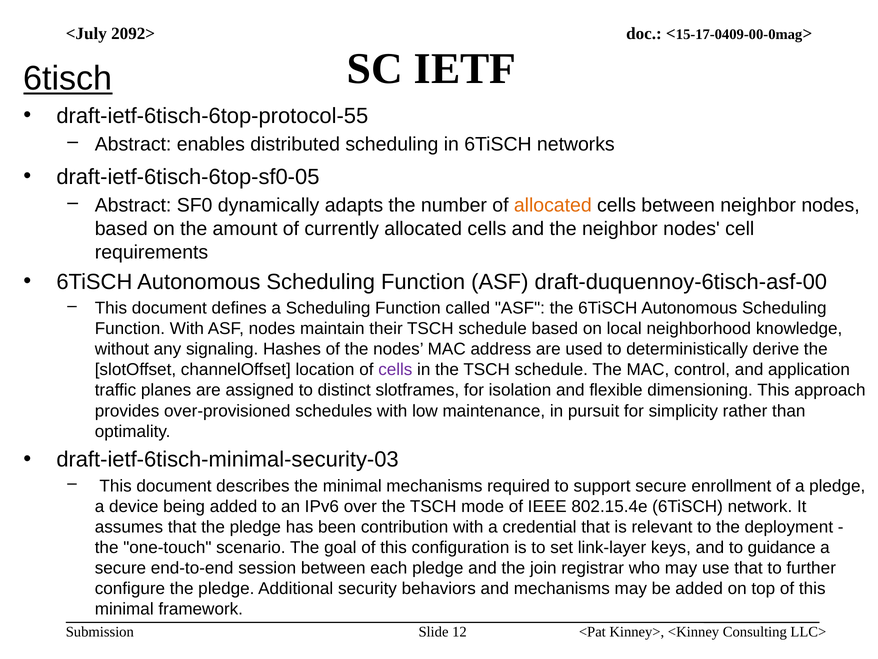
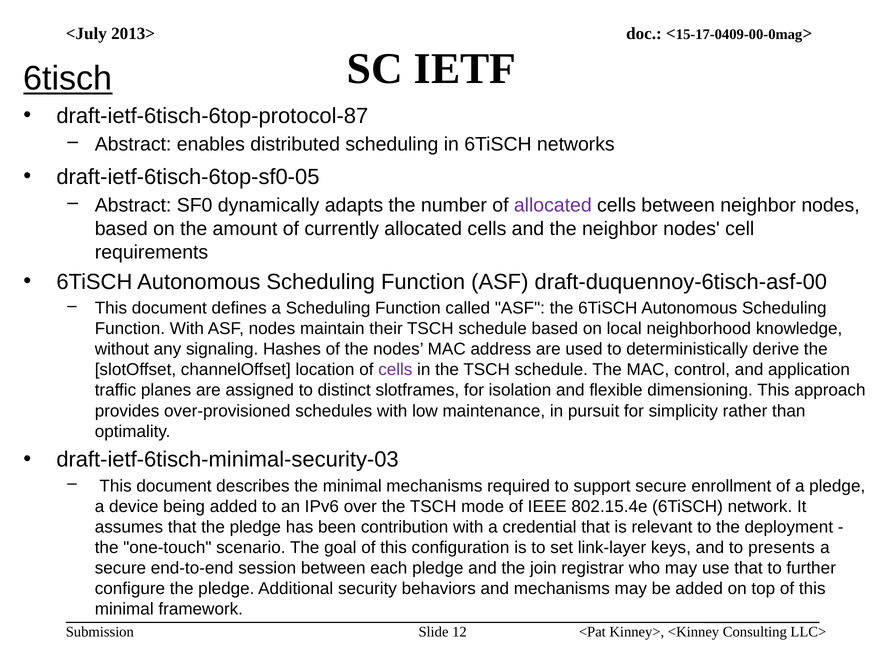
2092>: 2092> -> 2013> (133, 34)
draft-ietf-6tisch-6top-protocol-55: draft-ietf-6tisch-6top-protocol-55 -> draft-ietf-6tisch-6top-protocol-87 (212, 116)
allocated colour: orange -> purple (553, 205)
guidance: guidance -> presents (782, 547)
